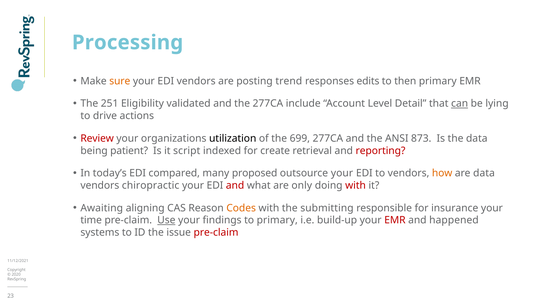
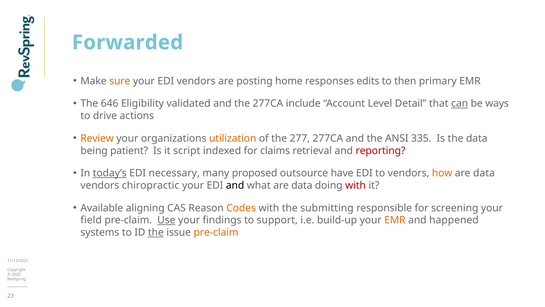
Processing: Processing -> Forwarded (128, 42)
trend: trend -> home (289, 81)
251: 251 -> 646 (110, 103)
lying: lying -> ways (497, 103)
Review colour: red -> orange (97, 138)
utilization colour: black -> orange (233, 138)
699: 699 -> 277 (300, 138)
873: 873 -> 335 (421, 138)
create: create -> claims (275, 150)
today’s underline: none -> present (110, 173)
compared: compared -> necessary (174, 173)
outsource your: your -> have (342, 173)
and colour: red -> black (235, 185)
what are only: only -> data (302, 185)
Awaiting: Awaiting -> Available (102, 208)
insurance: insurance -> screening (455, 208)
time: time -> field (91, 220)
to primary: primary -> support (277, 220)
EMR colour: red -> orange (395, 220)
the underline: none -> present (156, 232)
pre-claim colour: red -> orange (216, 232)
